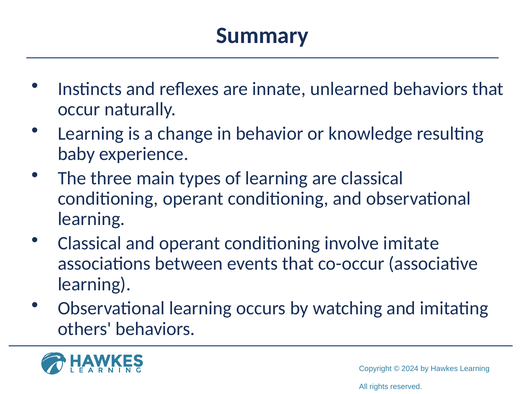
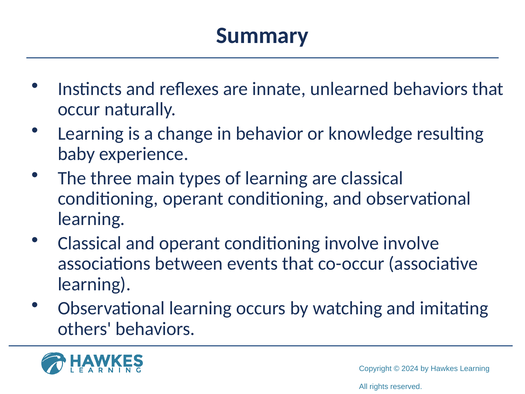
involve imitate: imitate -> involve (411, 243)
